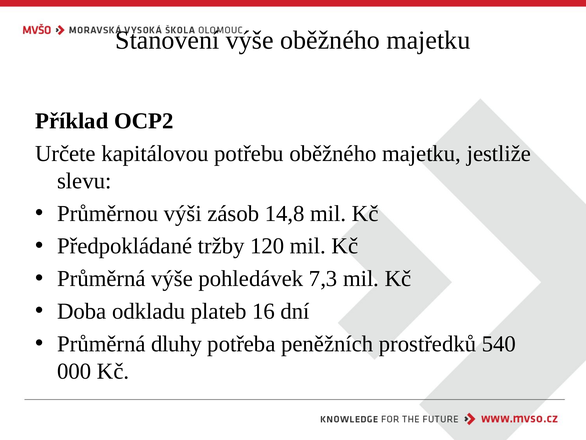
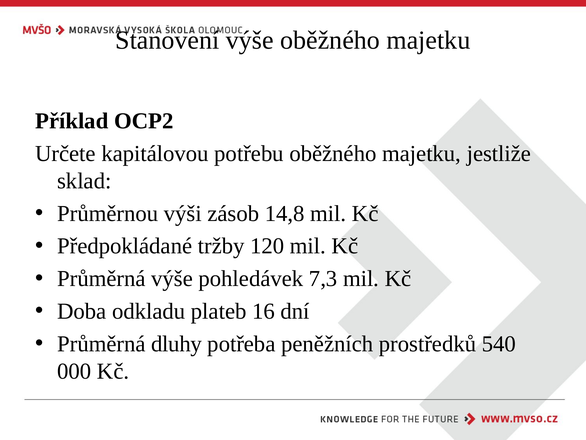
slevu: slevu -> sklad (84, 181)
